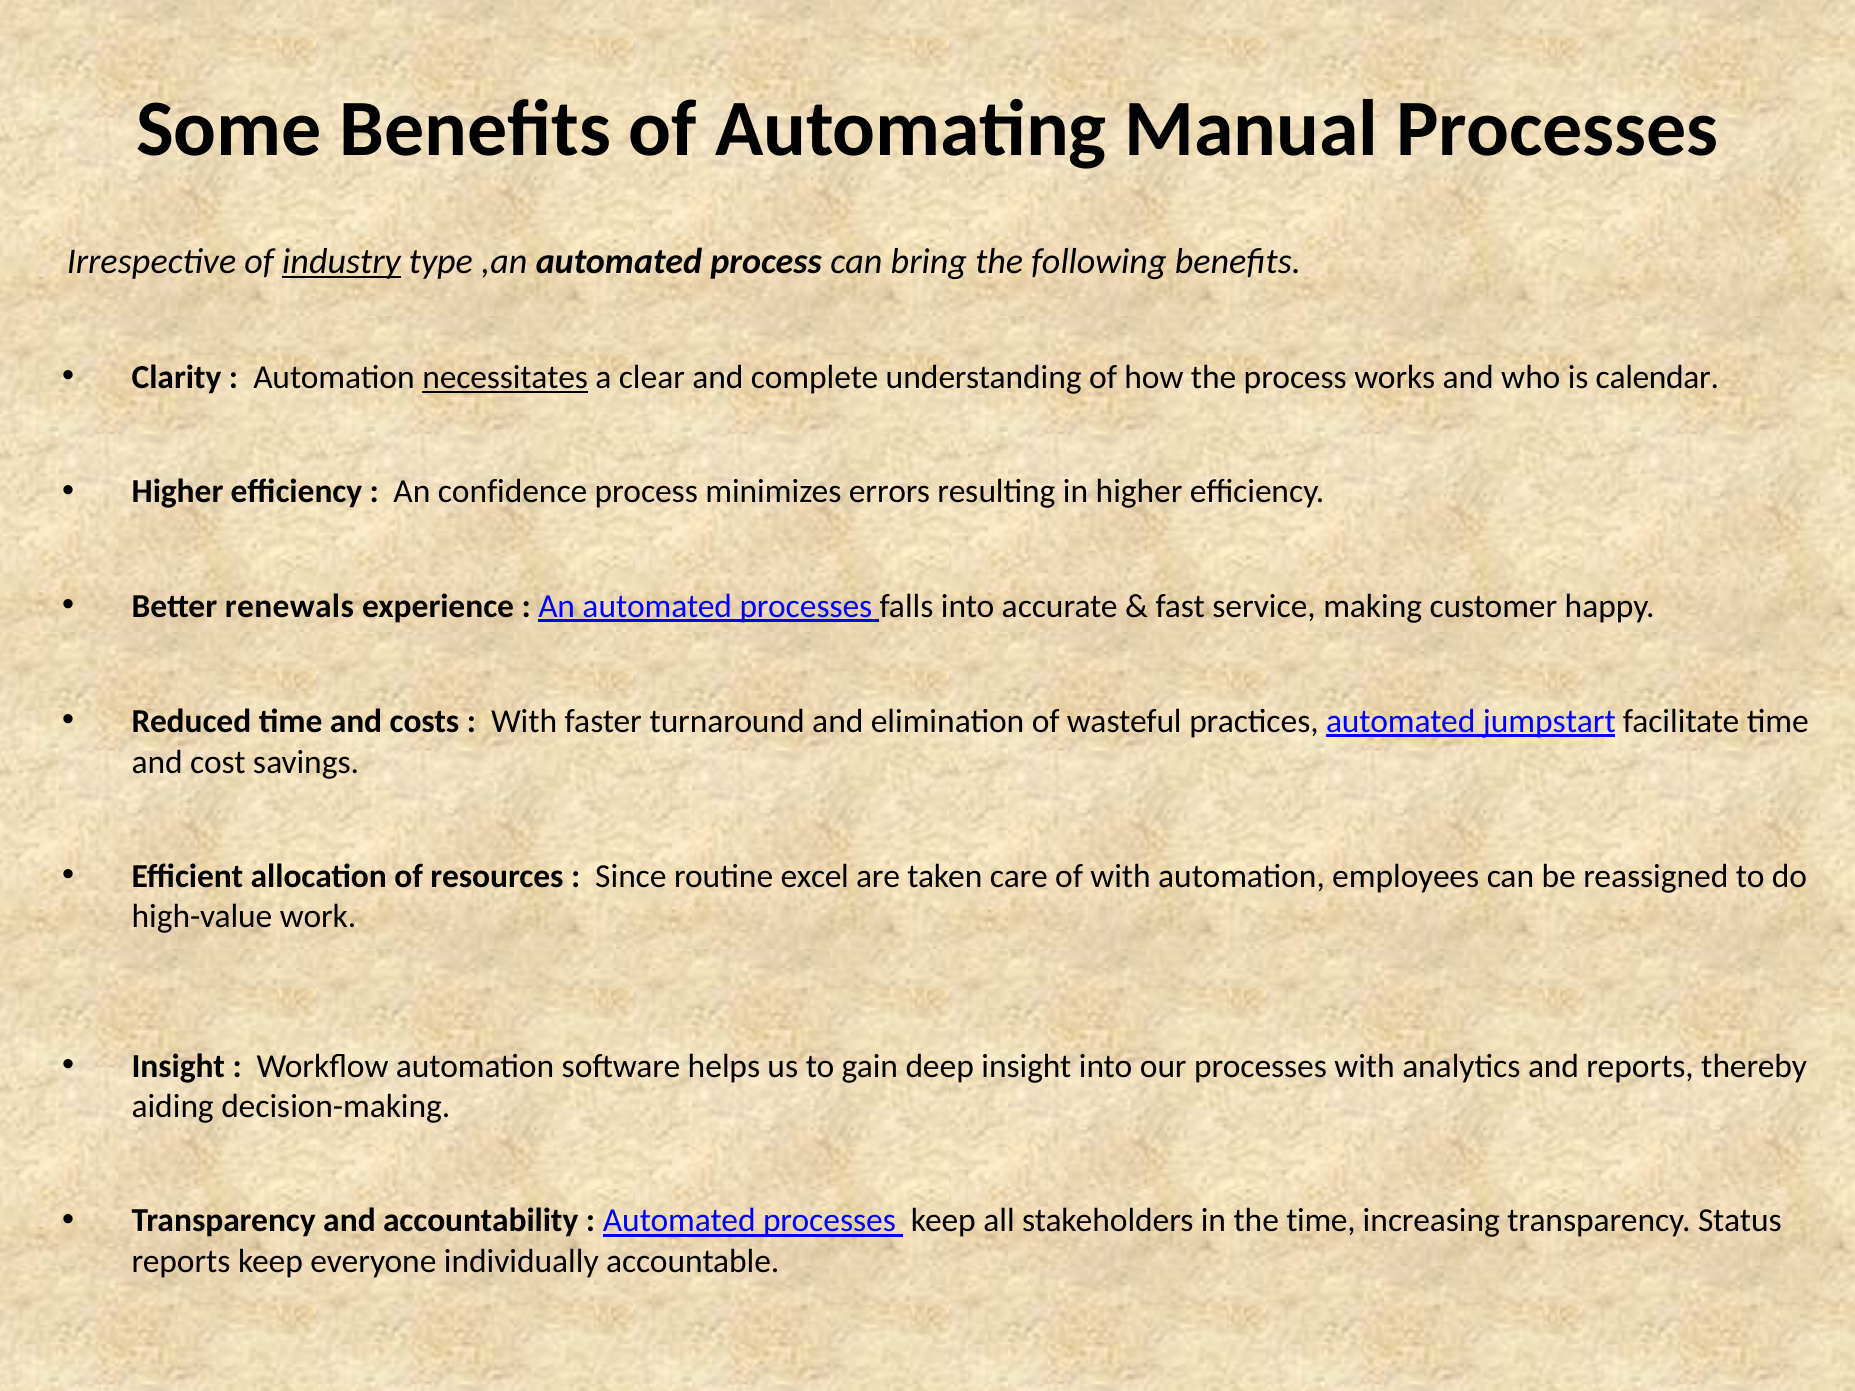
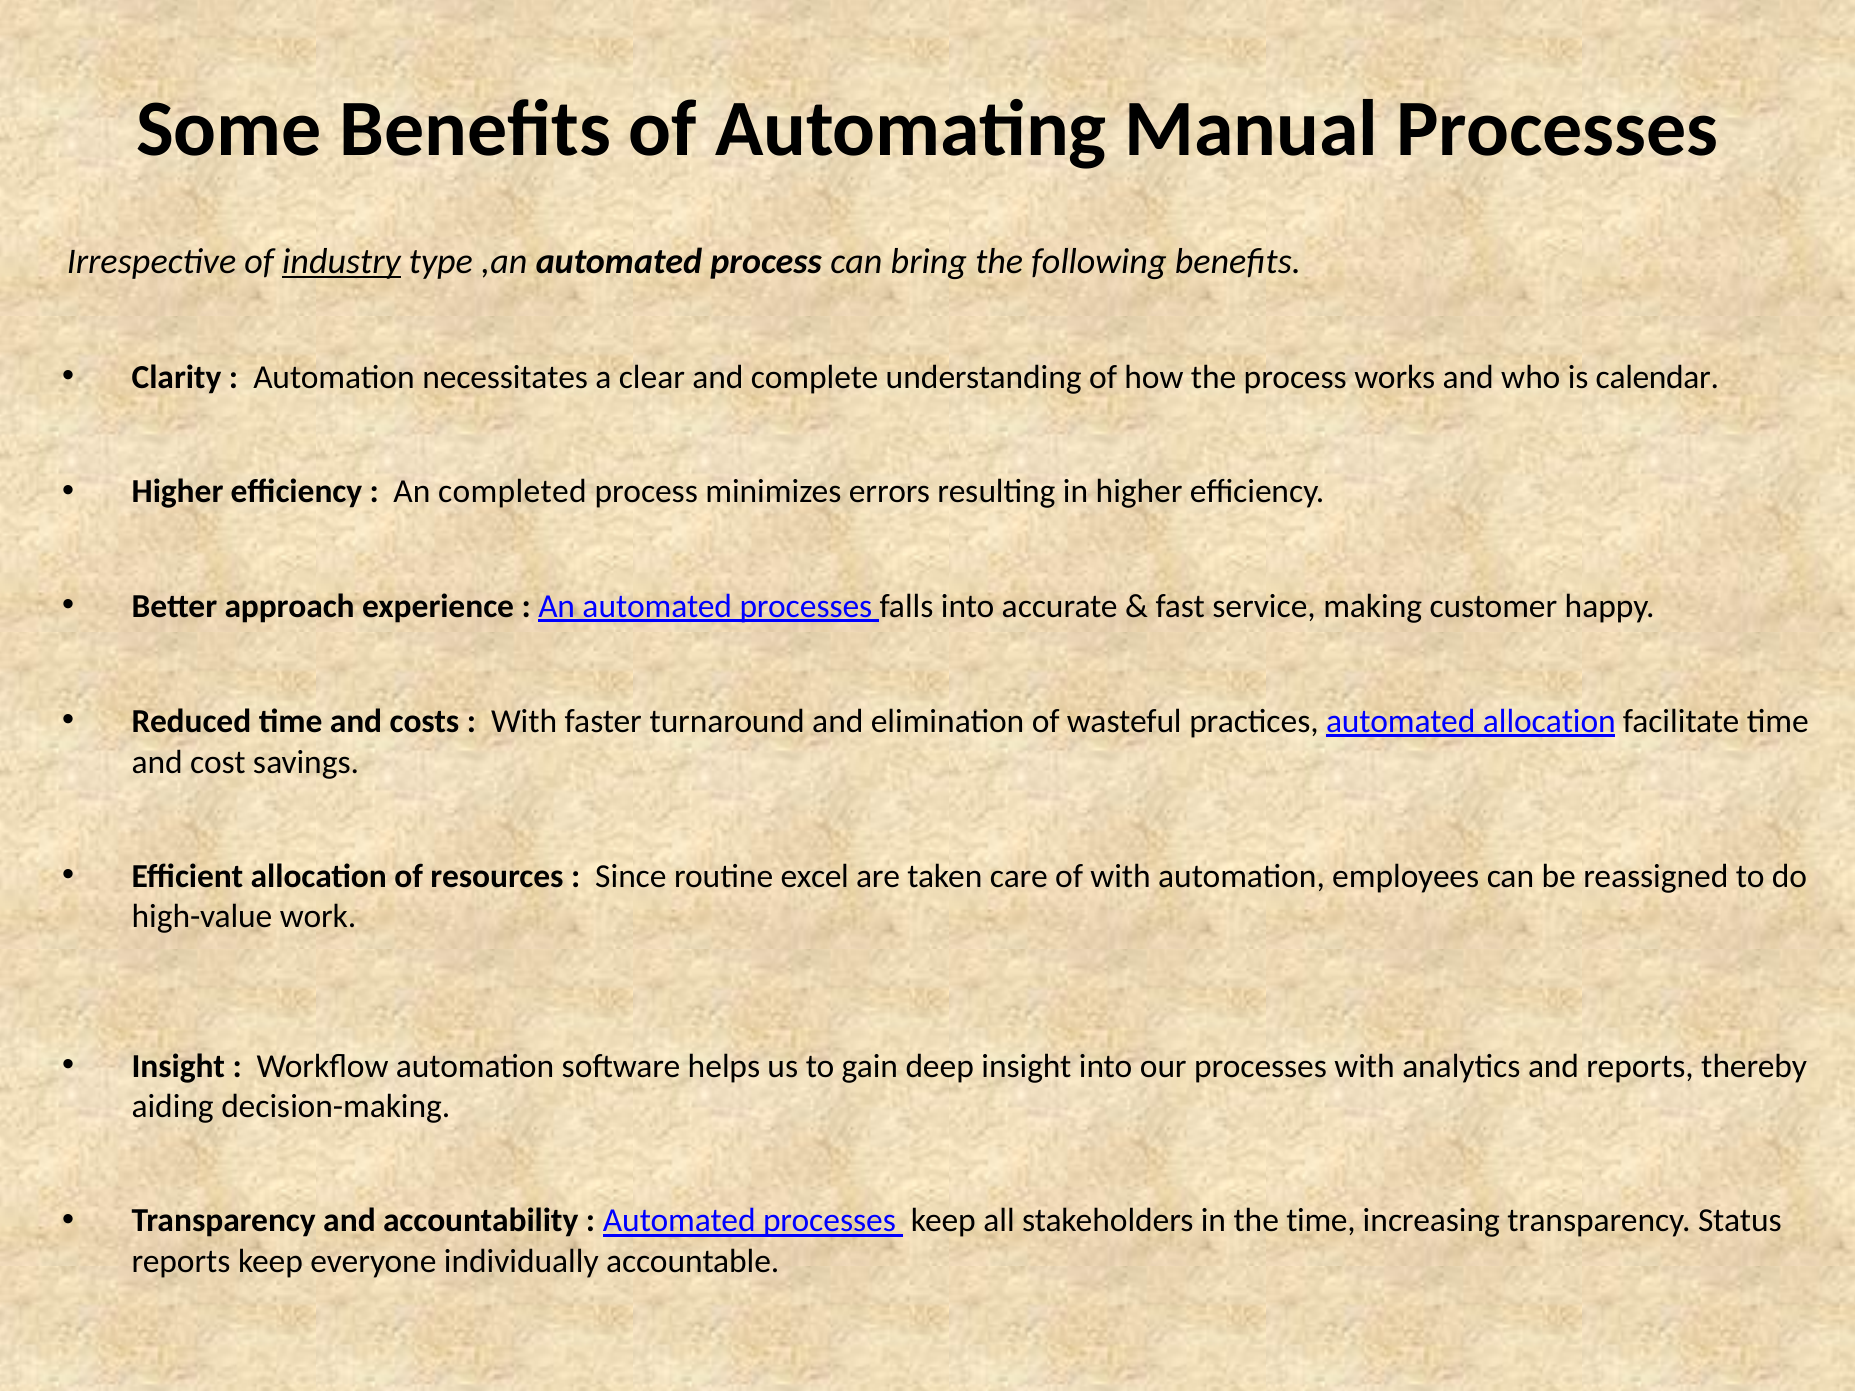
necessitates underline: present -> none (505, 377)
confidence: confidence -> completed (512, 492)
renewals: renewals -> approach (290, 606)
automated jumpstart: jumpstart -> allocation (1549, 721)
